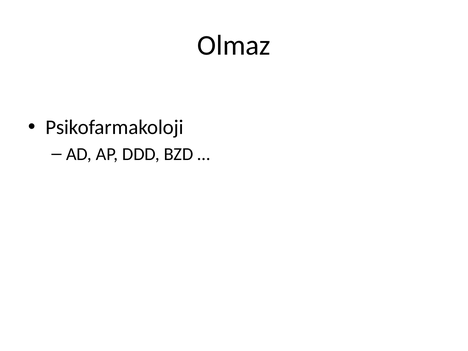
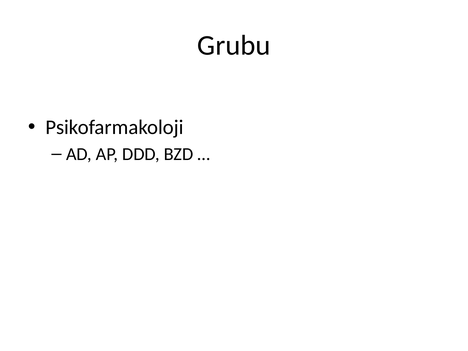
Olmaz: Olmaz -> Grubu (234, 45)
